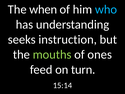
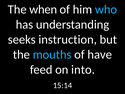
mouths colour: light green -> light blue (52, 54)
ones: ones -> have (100, 54)
turn: turn -> into (83, 69)
